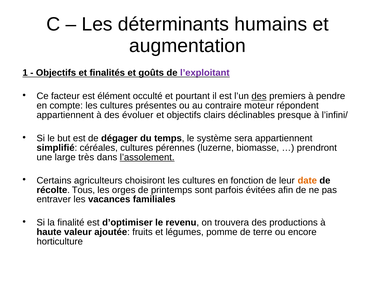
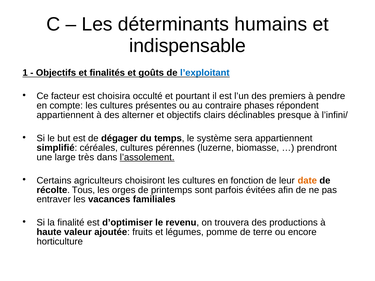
augmentation: augmentation -> indispensable (188, 46)
l’exploitant colour: purple -> blue (205, 73)
élément: élément -> choisira (114, 96)
des underline: present -> none (259, 96)
moteur: moteur -> phases (259, 106)
évoluer: évoluer -> alterner (138, 115)
